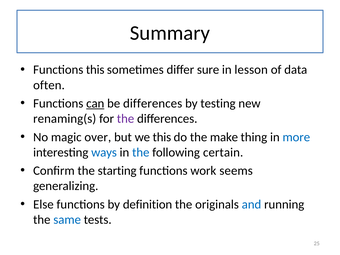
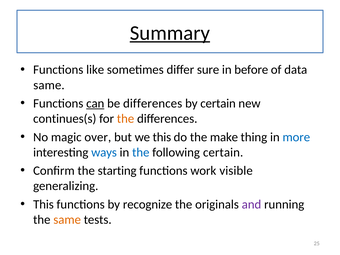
Summary underline: none -> present (170, 33)
Functions this: this -> like (95, 70)
lesson: lesson -> before (251, 70)
often: often -> same (49, 85)
by testing: testing -> certain (218, 103)
renaming(s: renaming(s -> continues(s (65, 119)
the colour: purple -> orange (126, 119)
seems: seems -> visible (236, 171)
Else: Else -> This (43, 204)
definition: definition -> recognize (148, 204)
and colour: blue -> purple (251, 204)
same colour: blue -> orange (67, 220)
